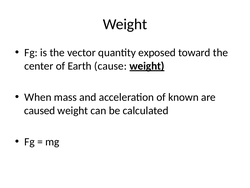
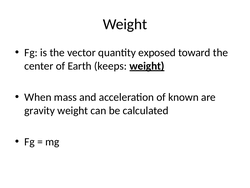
cause: cause -> keeps (111, 66)
caused: caused -> gravity (40, 110)
